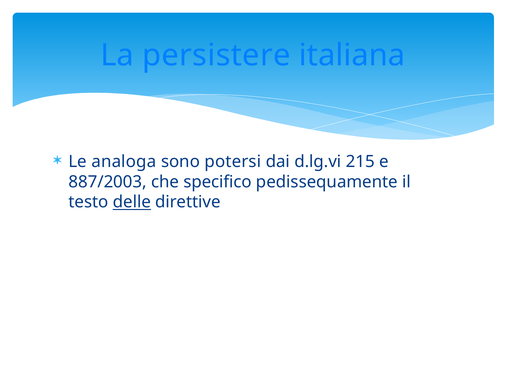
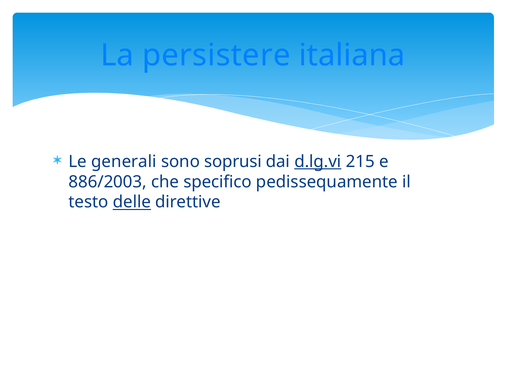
analoga: analoga -> generali (124, 162)
potersi: potersi -> soprusi (233, 162)
d.lg.vi underline: none -> present (318, 162)
887/2003: 887/2003 -> 886/2003 (108, 182)
